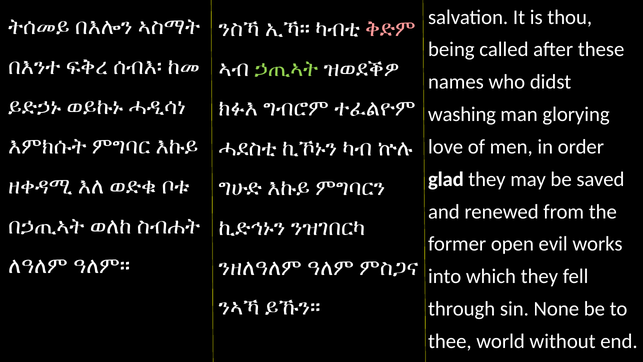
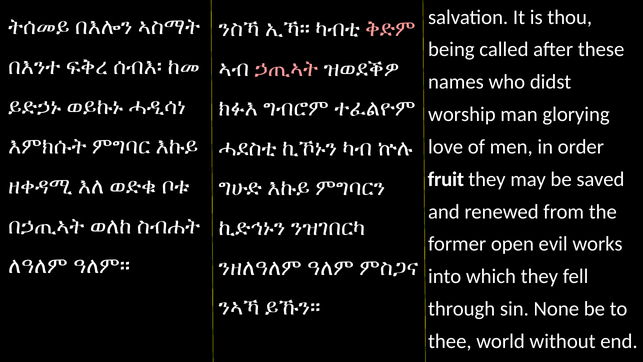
ኃጢኣት colour: light green -> pink (286, 69)
washing: washing -> worship (462, 114)
glad: glad -> fruit (446, 179)
